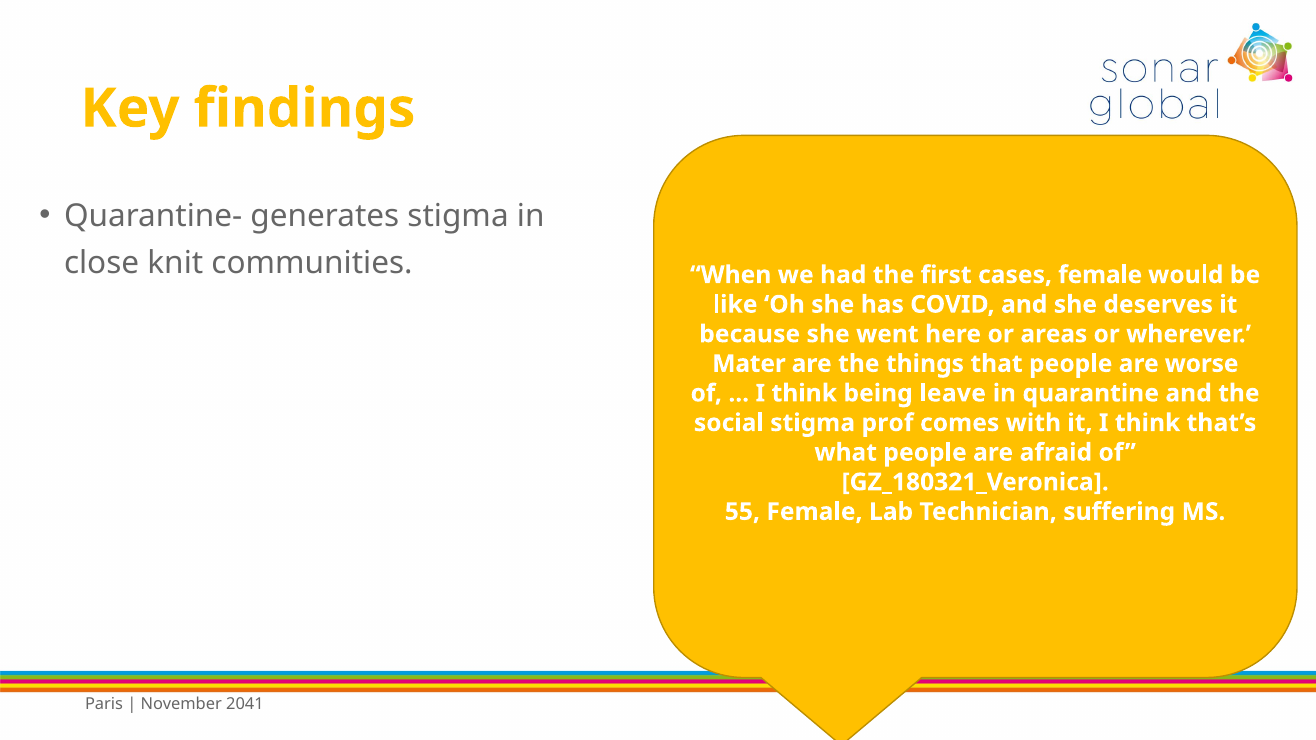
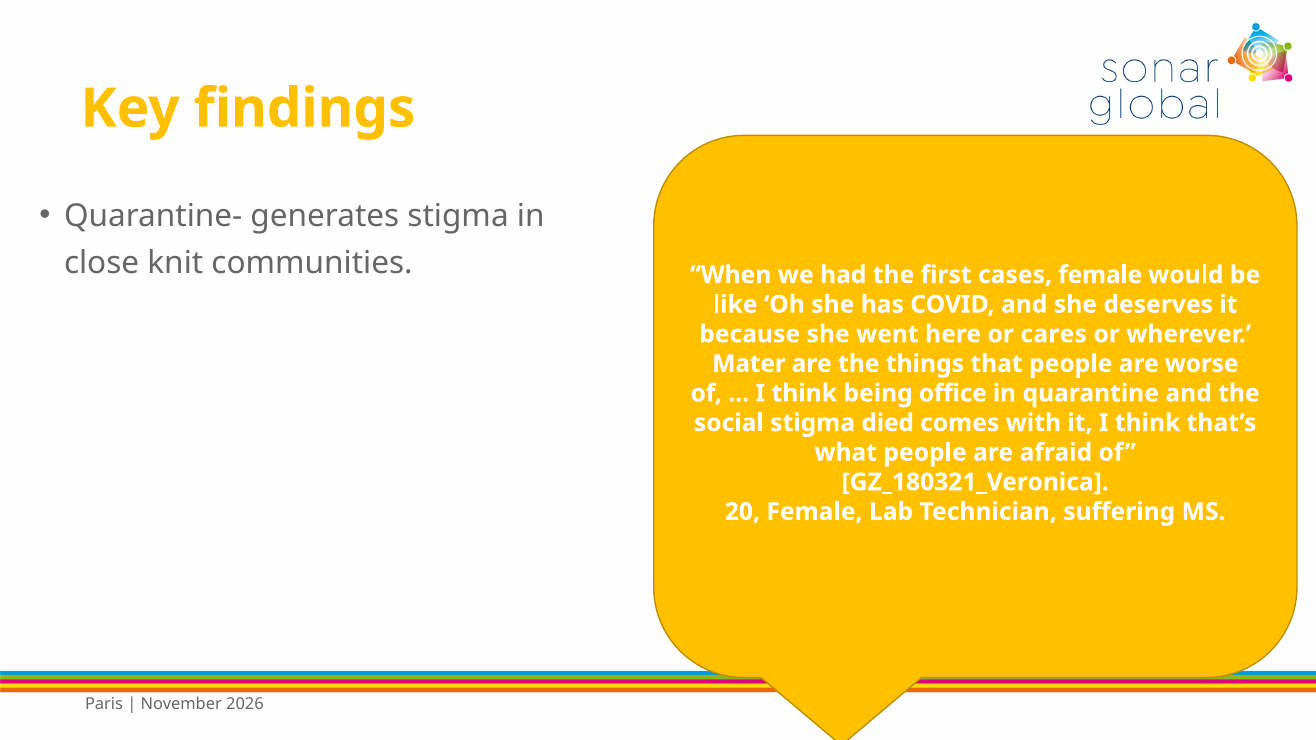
areas: areas -> cares (1054, 334)
leave: leave -> office (953, 393)
prof: prof -> died (888, 423)
55: 55 -> 20 (742, 512)
2041: 2041 -> 2026 (245, 705)
